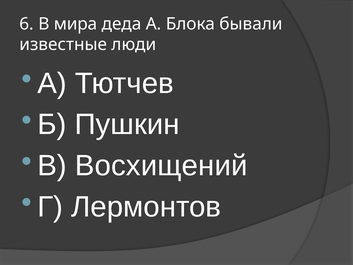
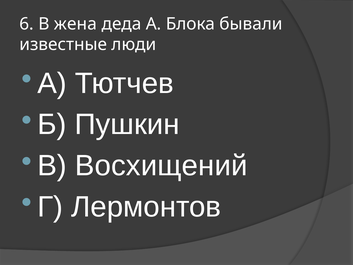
мира: мира -> жена (75, 24)
